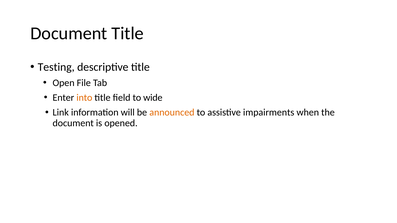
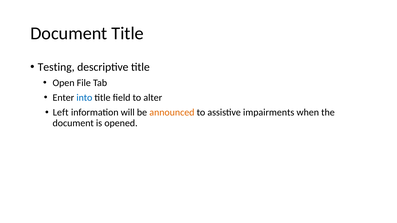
into colour: orange -> blue (84, 98)
wide: wide -> alter (153, 98)
Link: Link -> Left (61, 113)
